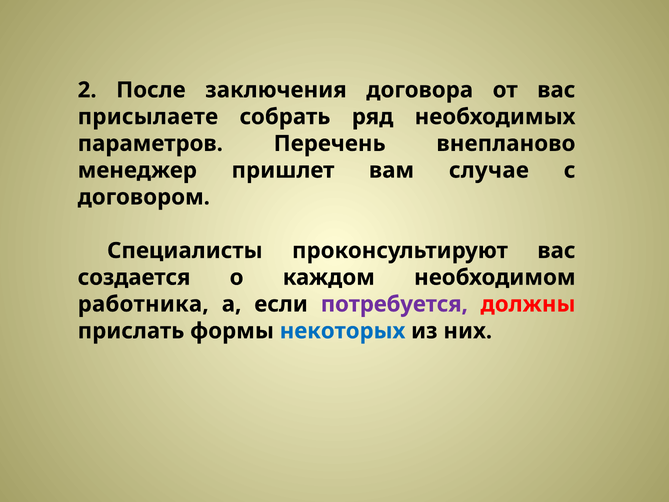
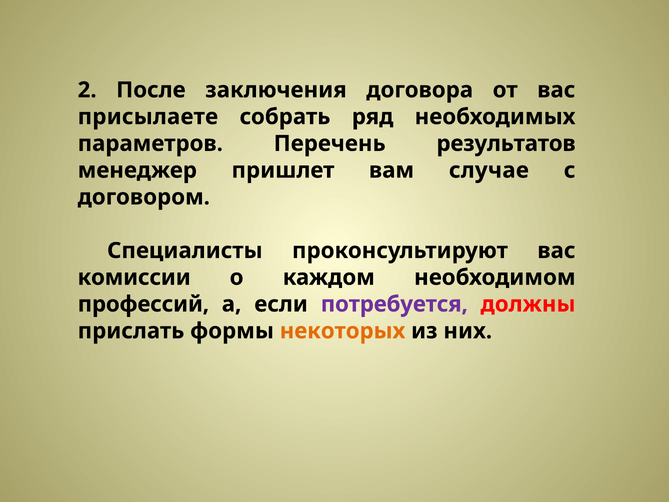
внепланово: внепланово -> результатов (506, 143)
создается: создается -> комиссии (134, 277)
работника: работника -> профессий (143, 304)
некоторых colour: blue -> orange (343, 331)
